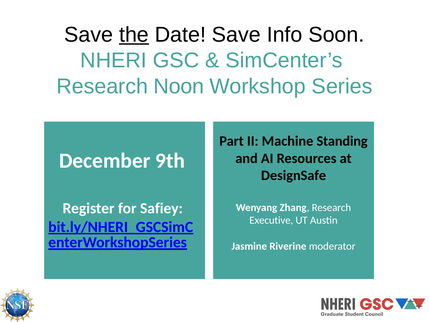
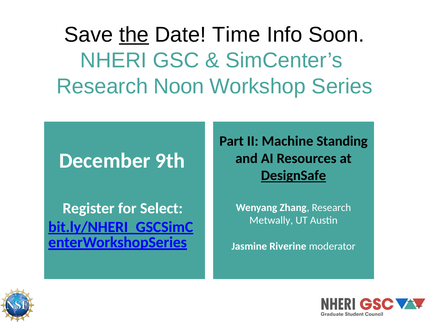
Date Save: Save -> Time (236, 35)
DesignSafe underline: none -> present (294, 175)
Safiey: Safiey -> Select (161, 208)
Executive: Executive -> Metwally (271, 220)
